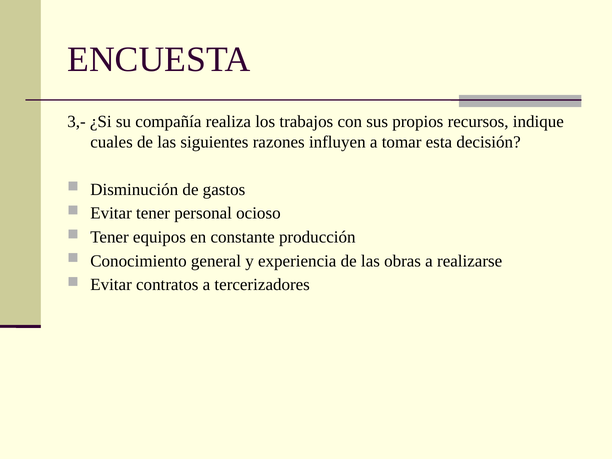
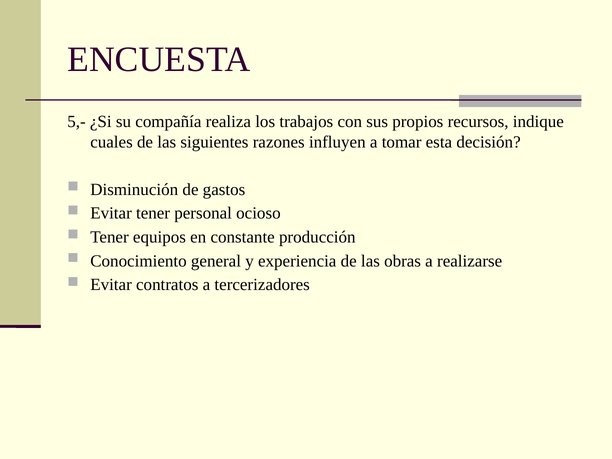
3,-: 3,- -> 5,- (77, 122)
